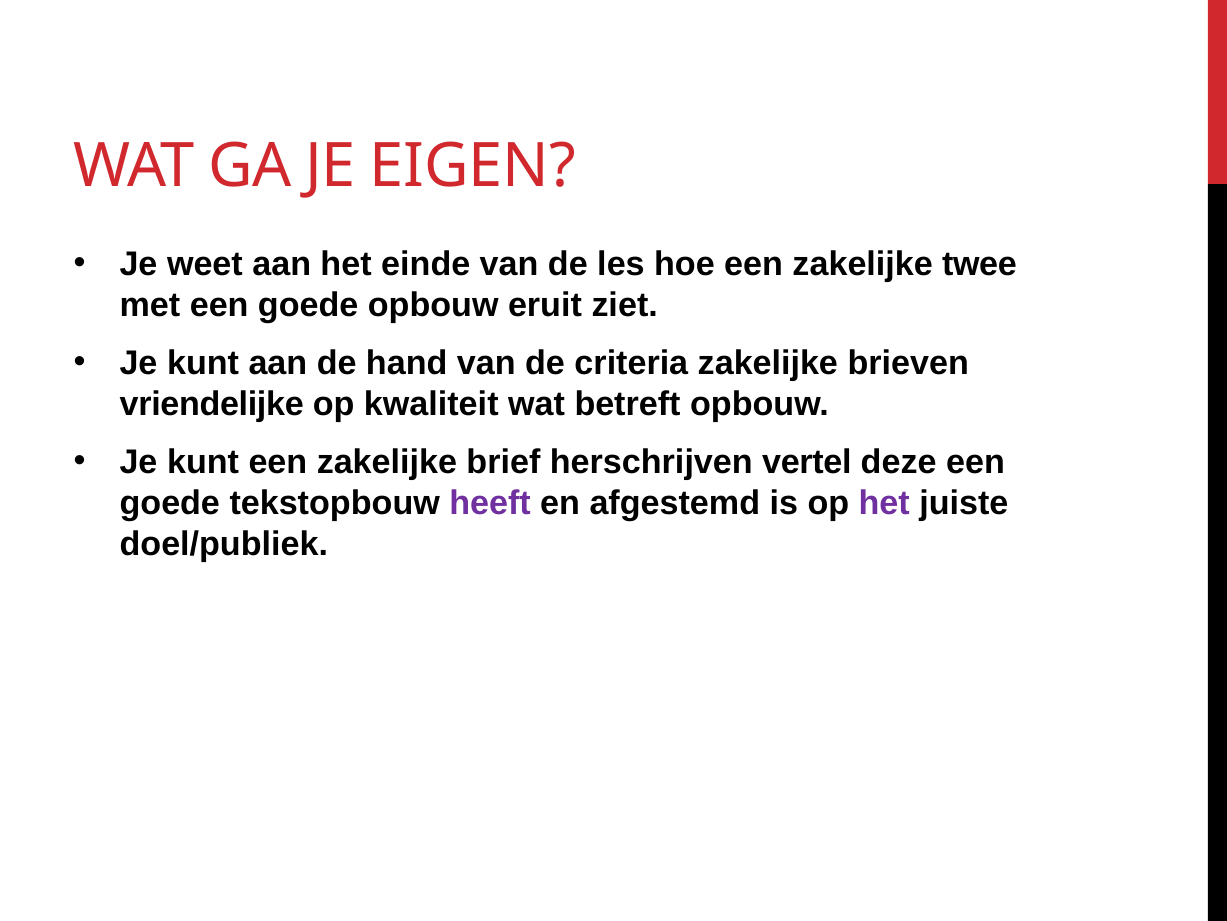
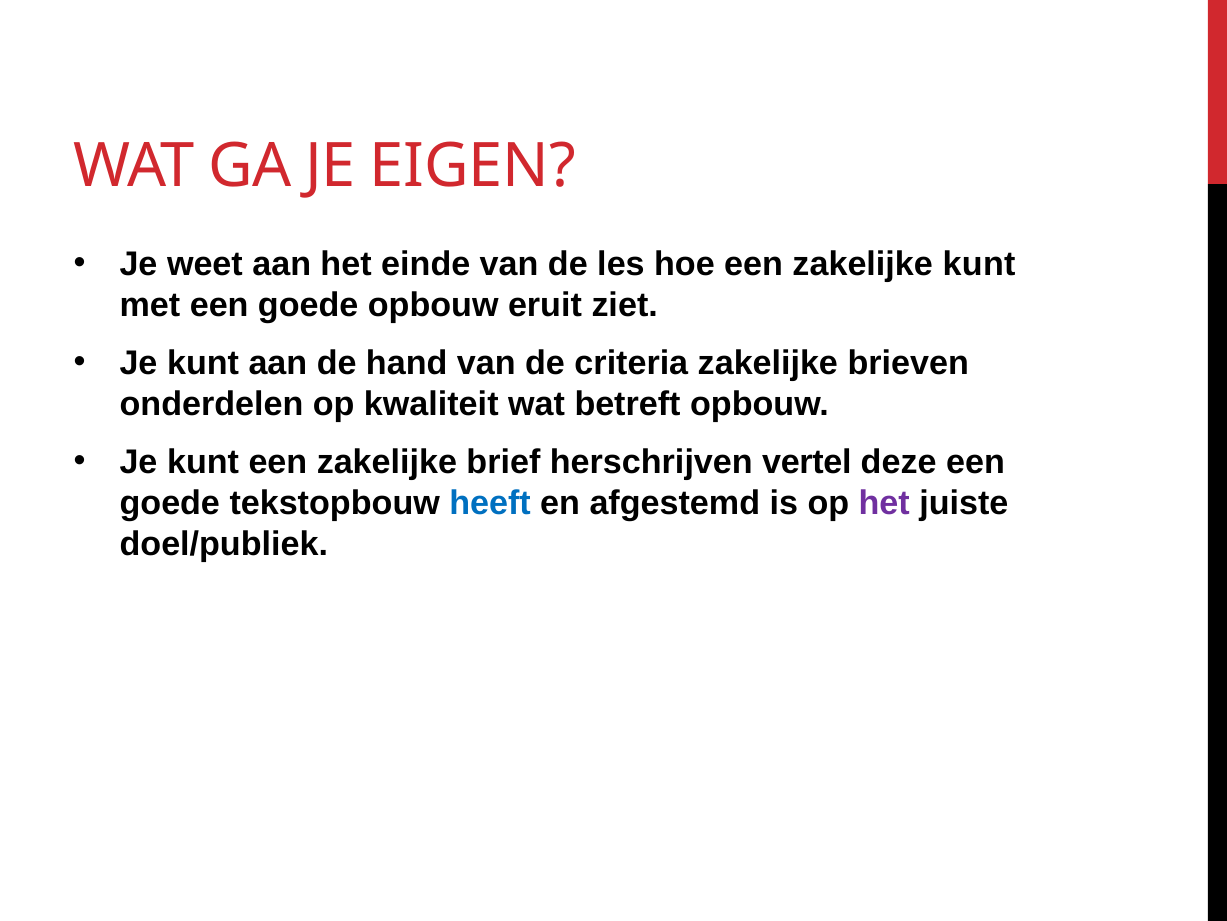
zakelijke twee: twee -> kunt (979, 264)
vriendelijke: vriendelijke -> onderdelen (212, 404)
heeft colour: purple -> blue (490, 503)
